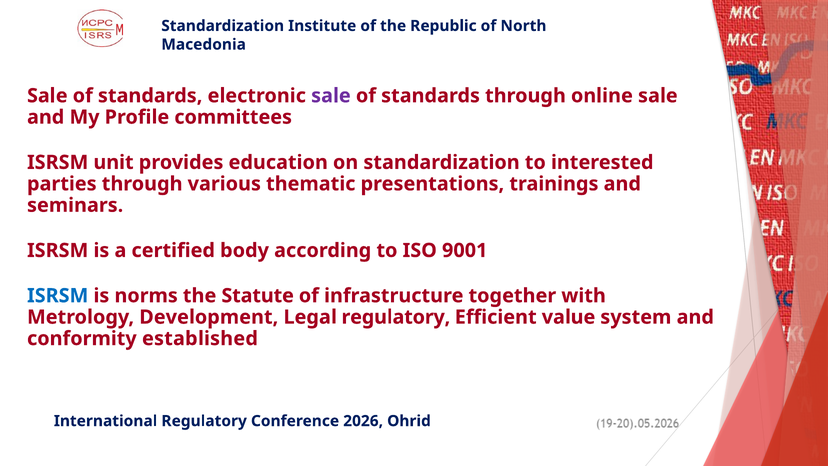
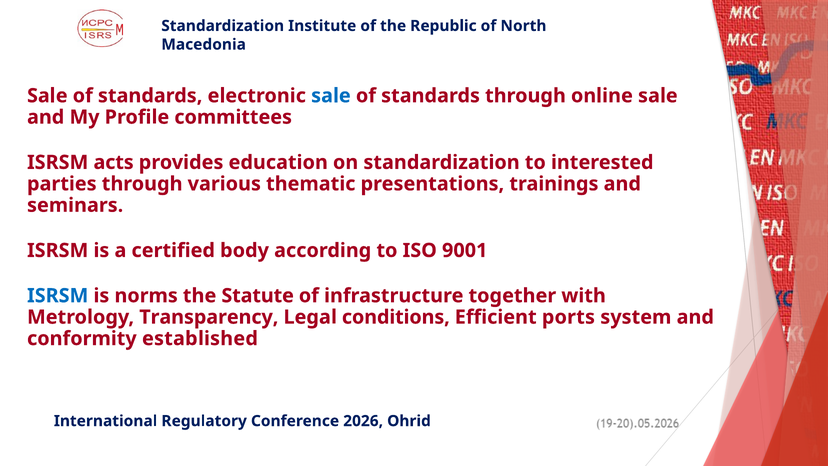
sale colour: purple -> blue (331, 96)
unit: unit -> acts (114, 162)
Development: Development -> Transparency (209, 317)
Legal regulatory: regulatory -> conditions (396, 317)
value: value -> ports (568, 317)
